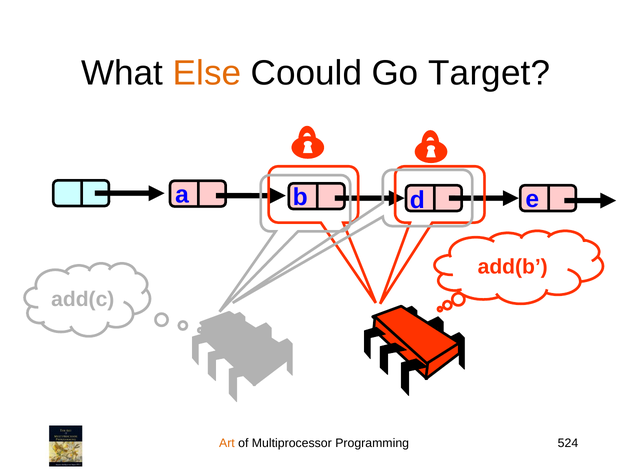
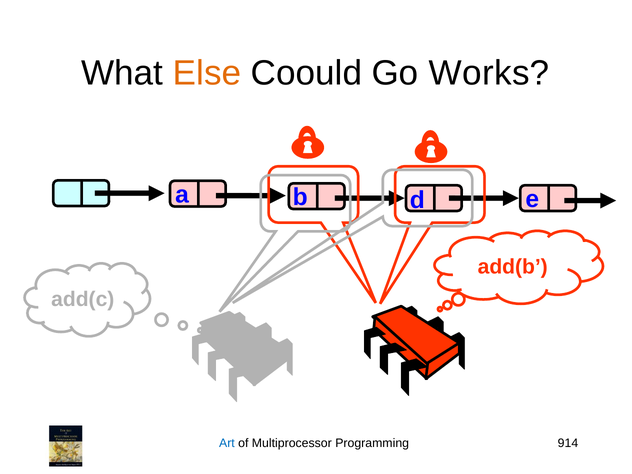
Target: Target -> Works (489, 73)
Art colour: orange -> blue (227, 443)
524: 524 -> 914 (568, 443)
